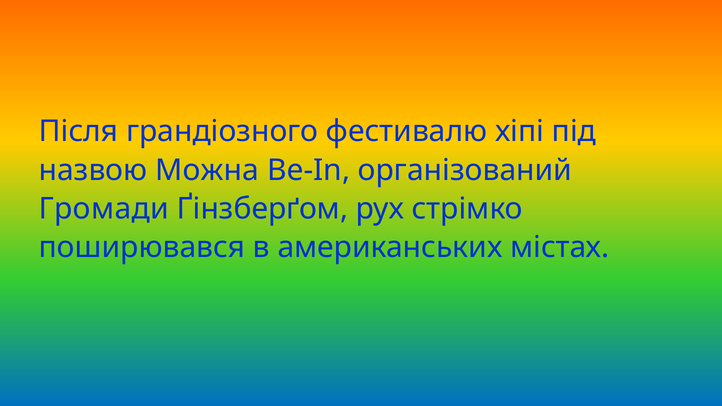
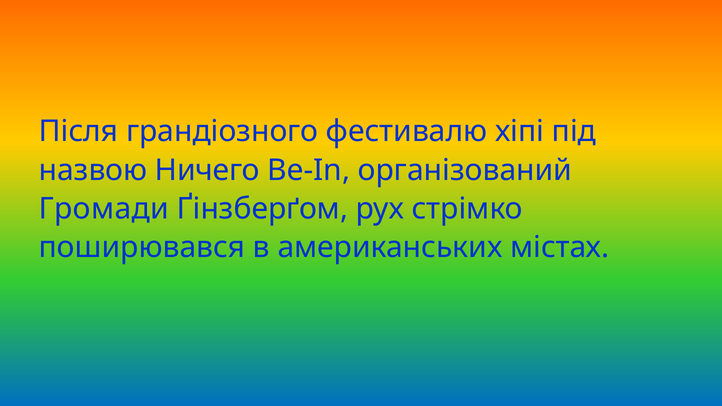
Можна: Можна -> Ничего (207, 170)
